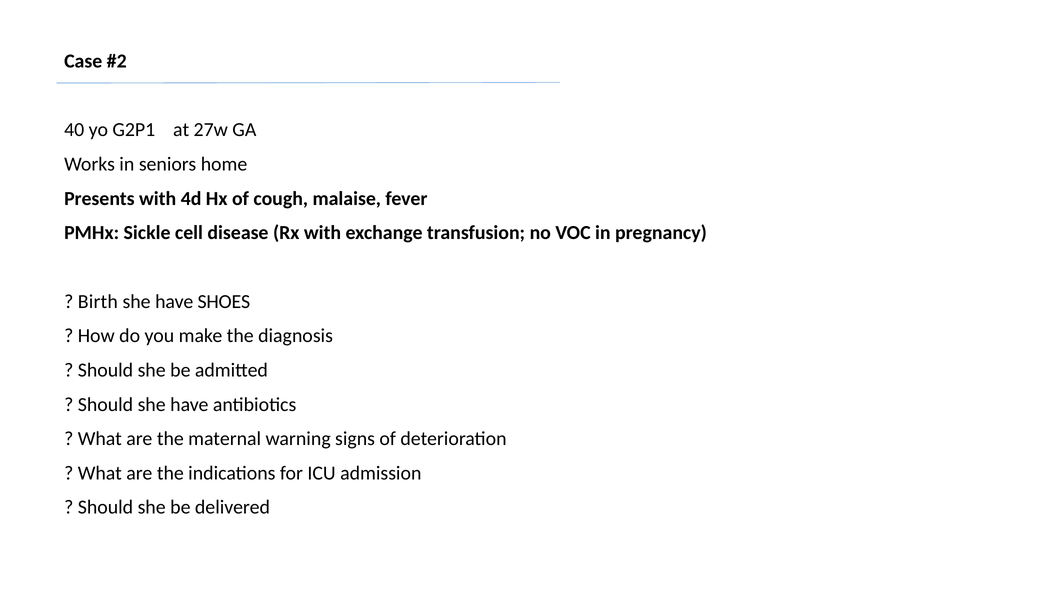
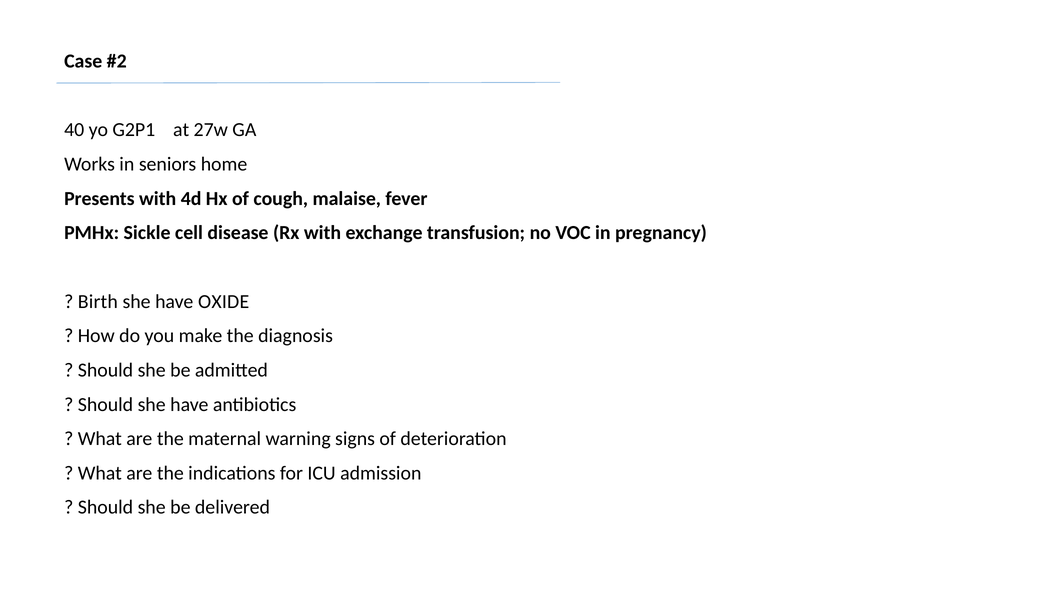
SHOES: SHOES -> OXIDE (224, 301)
